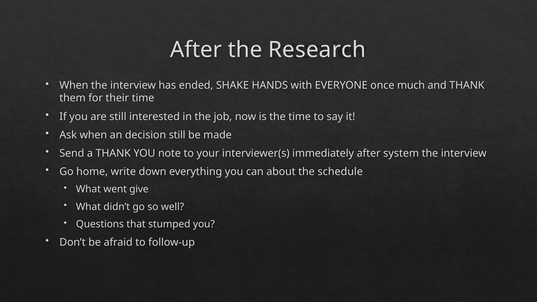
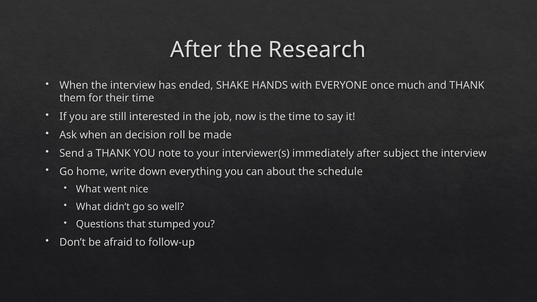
decision still: still -> roll (177, 135)
system: system -> subject (401, 153)
give: give -> nice (139, 189)
